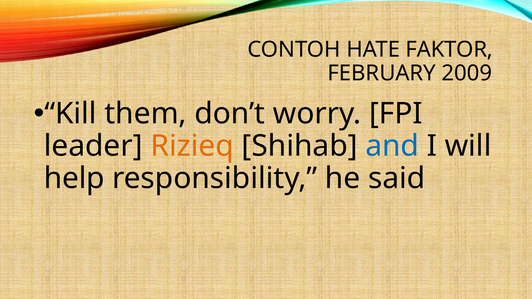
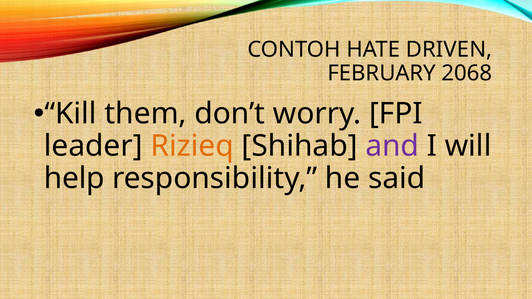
FAKTOR: FAKTOR -> DRIVEN (449, 49)
2009: 2009 -> 2068 (467, 73)
and colour: blue -> purple (392, 146)
